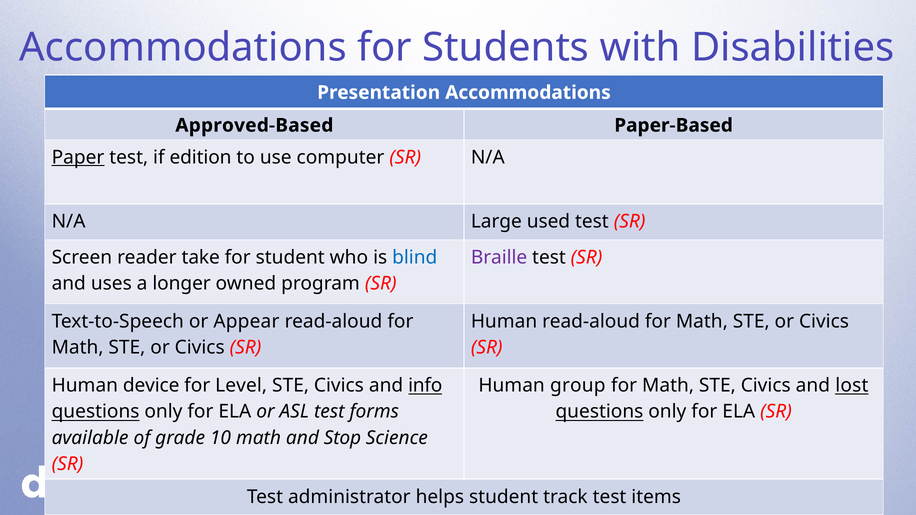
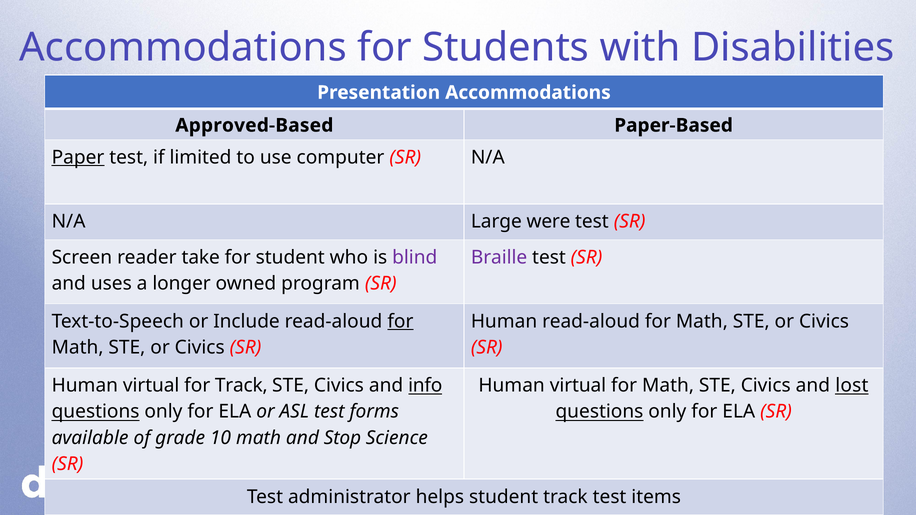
edition: edition -> limited (201, 158)
used: used -> were (549, 222)
blind colour: blue -> purple (415, 258)
Appear: Appear -> Include (247, 322)
for underline: none -> present (400, 322)
device: device -> virtual (151, 386)
for Level: Level -> Track (241, 386)
group: group -> virtual (578, 386)
